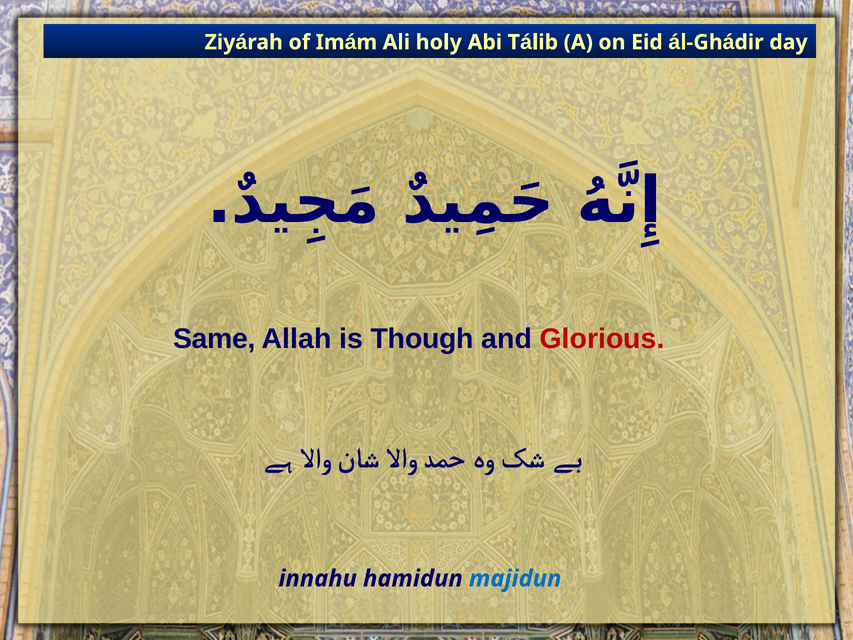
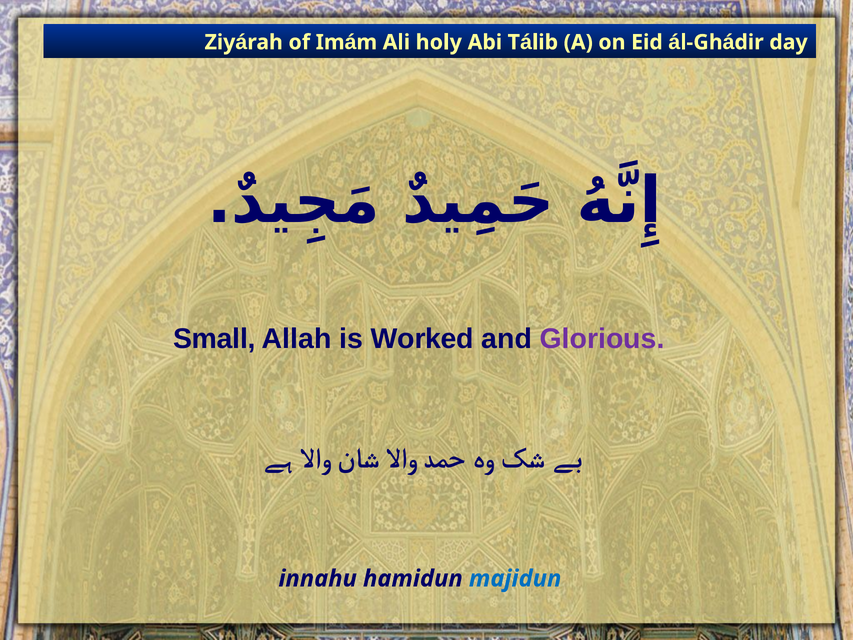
Same: Same -> Small (214, 339)
Though: Though -> Worked (422, 339)
Glorious colour: red -> purple (602, 339)
